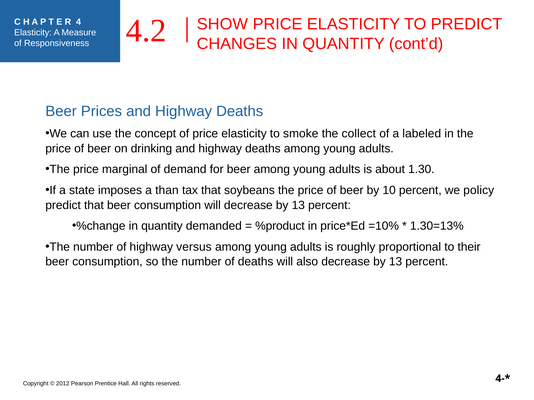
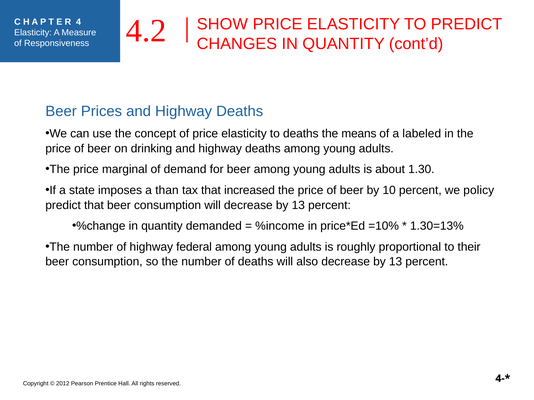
to smoke: smoke -> deaths (301, 134)
collect: collect -> means (359, 134)
soybeans: soybeans -> increased (250, 190)
%product: %product -> %income (280, 226)
versus: versus -> federal (194, 247)
